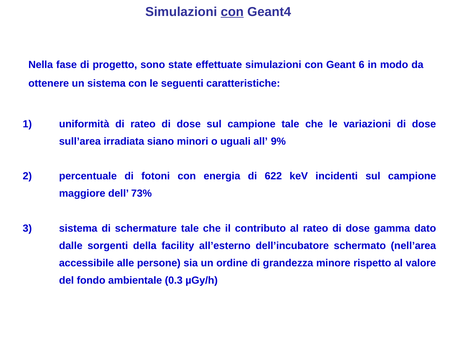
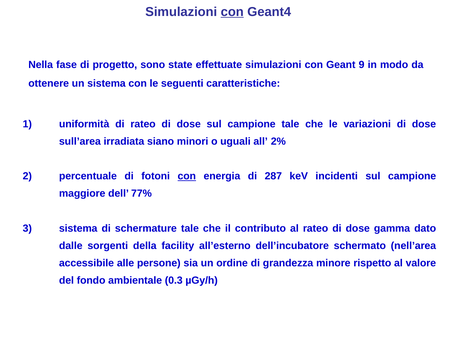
6: 6 -> 9 (362, 65)
9%: 9% -> 2% (278, 141)
con underline: none -> present (187, 176)
622: 622 -> 287 (273, 176)
73%: 73% -> 77% (141, 193)
